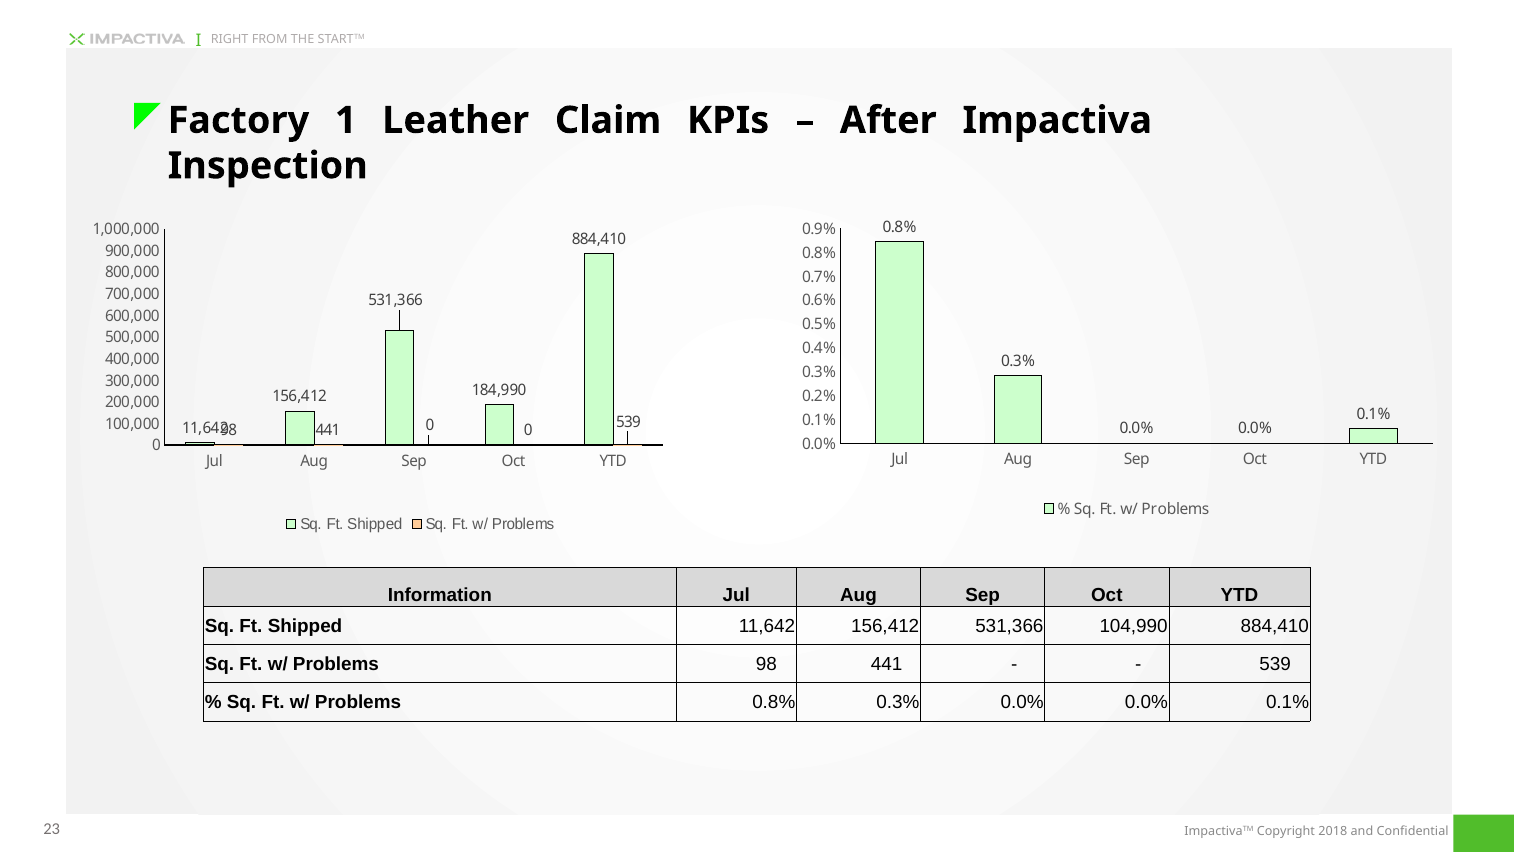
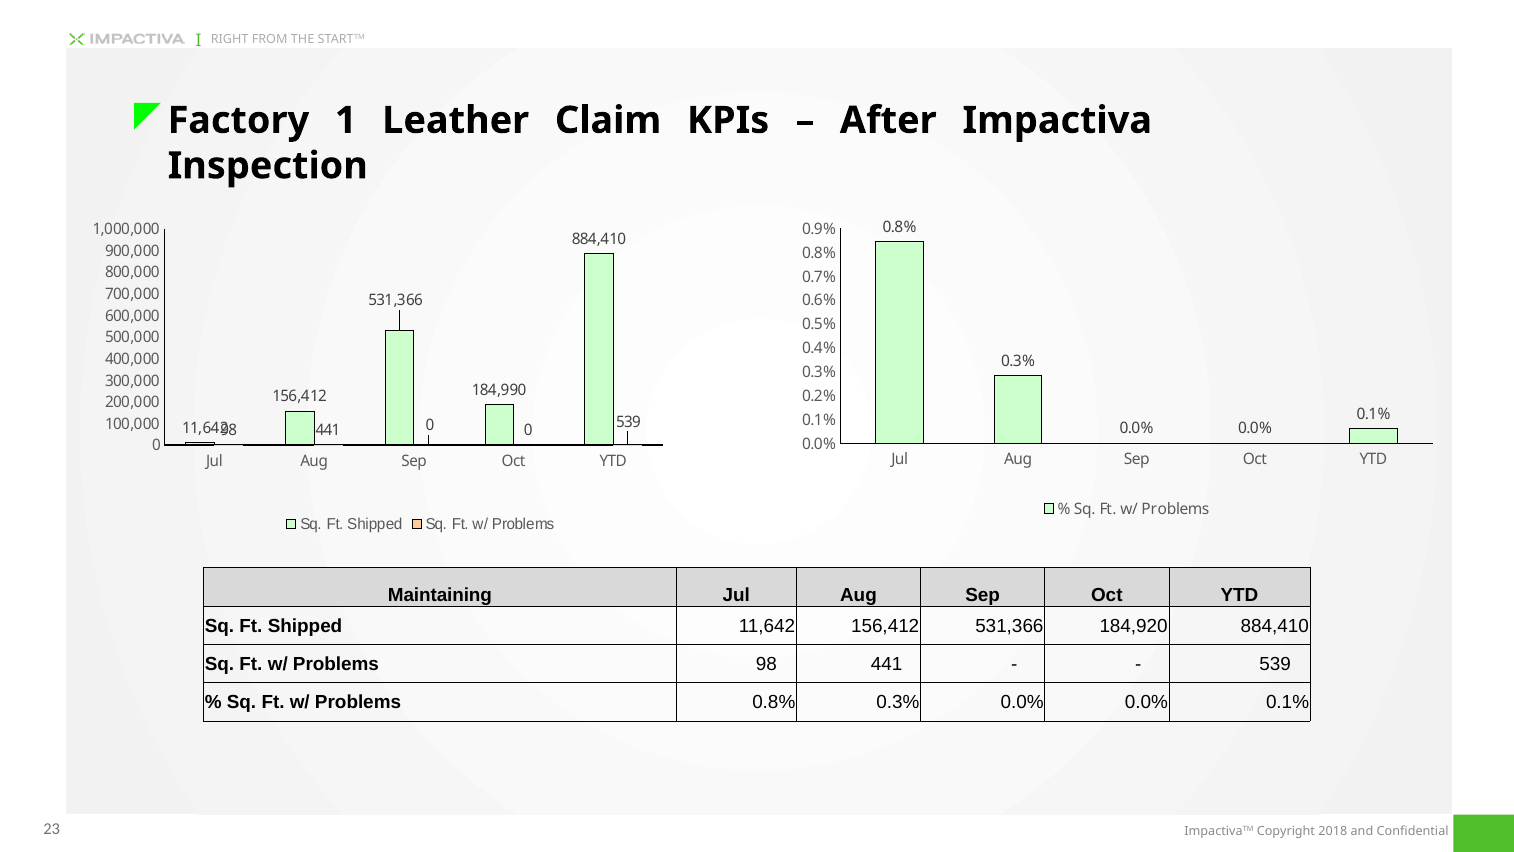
Information: Information -> Maintaining (440, 595)
104,990: 104,990 -> 184,920 (1134, 626)
